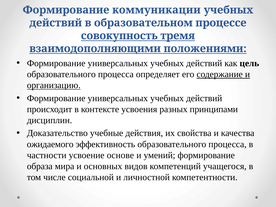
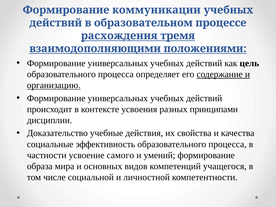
совокупность: совокупность -> расхождения (119, 36)
ожидаемого: ожидаемого -> социальные (50, 144)
основе: основе -> самого (120, 155)
